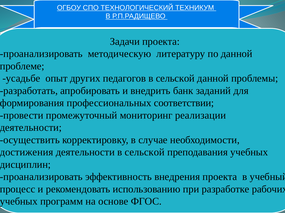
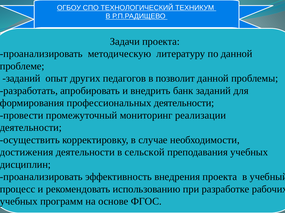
усадьбе: усадьбе -> заданий (21, 79)
педагогов в сельской: сельской -> позволит (175, 79)
профессиональных соответствии: соответствии -> деятельности (184, 103)
